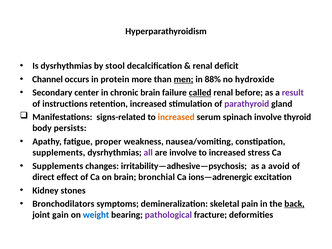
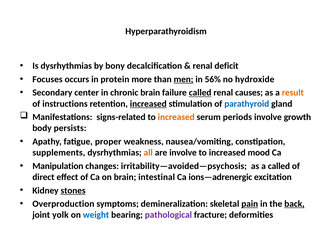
stool: stool -> bony (115, 66)
Channel: Channel -> Focuses (47, 79)
88%: 88% -> 56% (213, 79)
before: before -> causes (249, 93)
result colour: purple -> orange (293, 93)
increased underline: none -> present (148, 104)
parathyroid colour: purple -> blue (247, 104)
spinach: spinach -> periods (237, 117)
thyroid: thyroid -> growth (297, 117)
all colour: purple -> orange (148, 153)
stress: stress -> mood (259, 153)
Supplements: Supplements -> Manipulation (58, 166)
irritability—adhesive—psychosis: irritability—adhesive—psychosis -> irritability—avoided—psychosis (184, 166)
a avoid: avoid -> called (279, 166)
bronchial: bronchial -> intestinal (157, 177)
stones underline: none -> present (73, 190)
Bronchodilators: Bronchodilators -> Overproduction (63, 204)
pain underline: none -> present (250, 204)
gain: gain -> yolk (60, 215)
